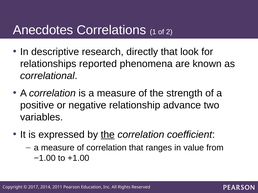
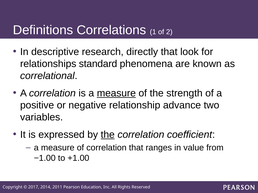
Anecdotes: Anecdotes -> Definitions (43, 30)
reported: reported -> standard (98, 64)
measure underline: none -> present (116, 93)
